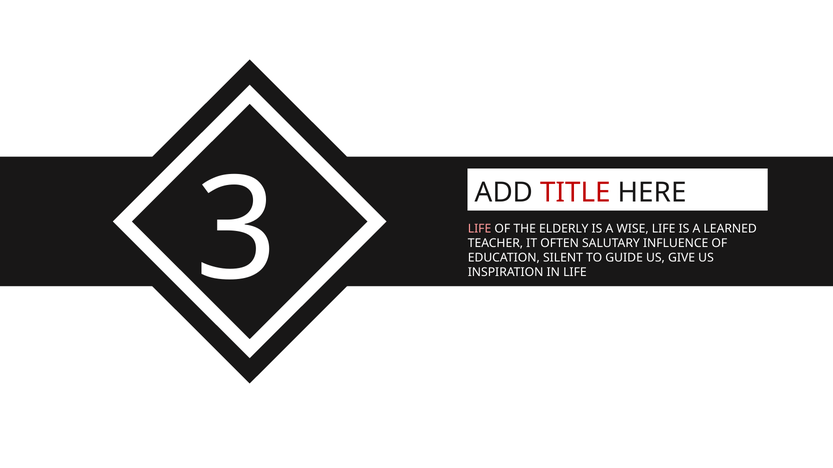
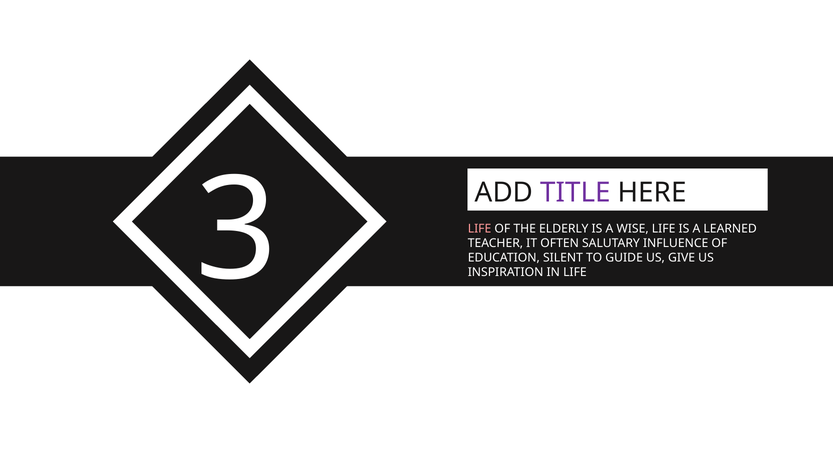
TITLE colour: red -> purple (575, 193)
